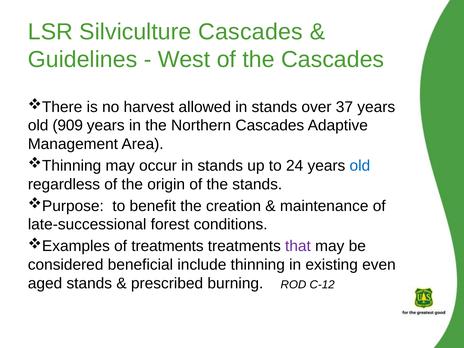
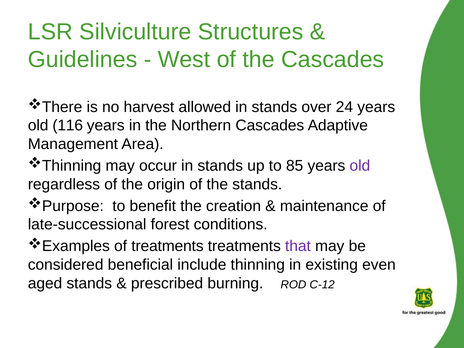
Silviculture Cascades: Cascades -> Structures (251, 32)
37: 37 -> 24 (344, 107)
909: 909 -> 116 (68, 125)
24: 24 -> 85 (295, 166)
old colour: blue -> purple (360, 166)
